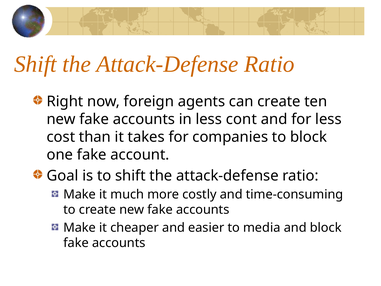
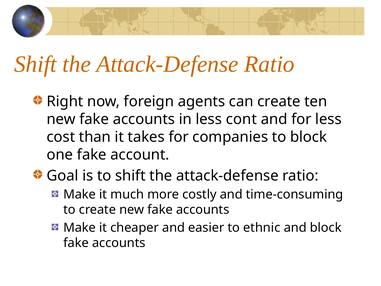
media: media -> ethnic (262, 227)
